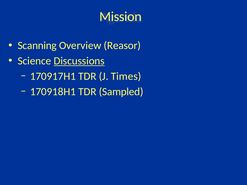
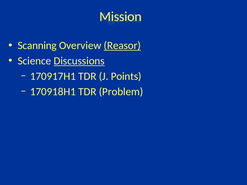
Reasor underline: none -> present (122, 46)
Times: Times -> Points (126, 76)
Sampled: Sampled -> Problem (121, 92)
